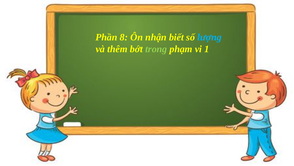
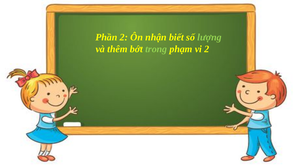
Phần 8: 8 -> 2 (124, 37)
lượng colour: light blue -> light green (209, 37)
vi 1: 1 -> 2 (207, 49)
